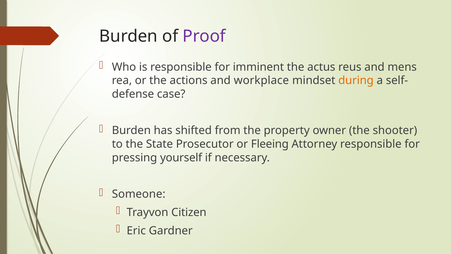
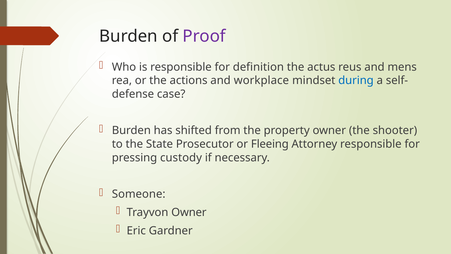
imminent: imminent -> definition (258, 67)
during colour: orange -> blue (356, 80)
yourself: yourself -> custody (181, 157)
Trayvon Citizen: Citizen -> Owner (189, 212)
